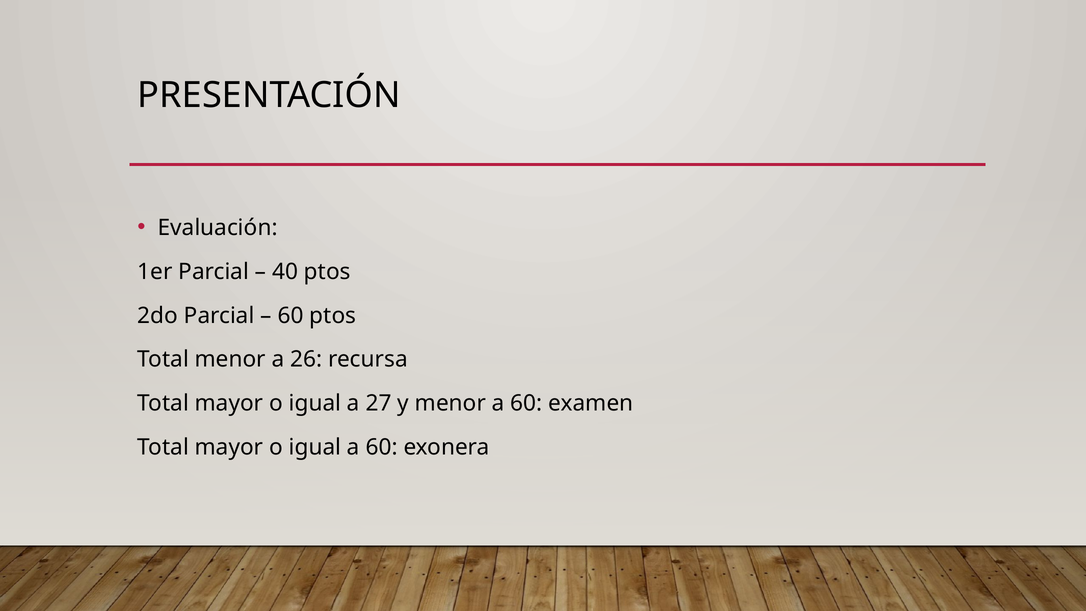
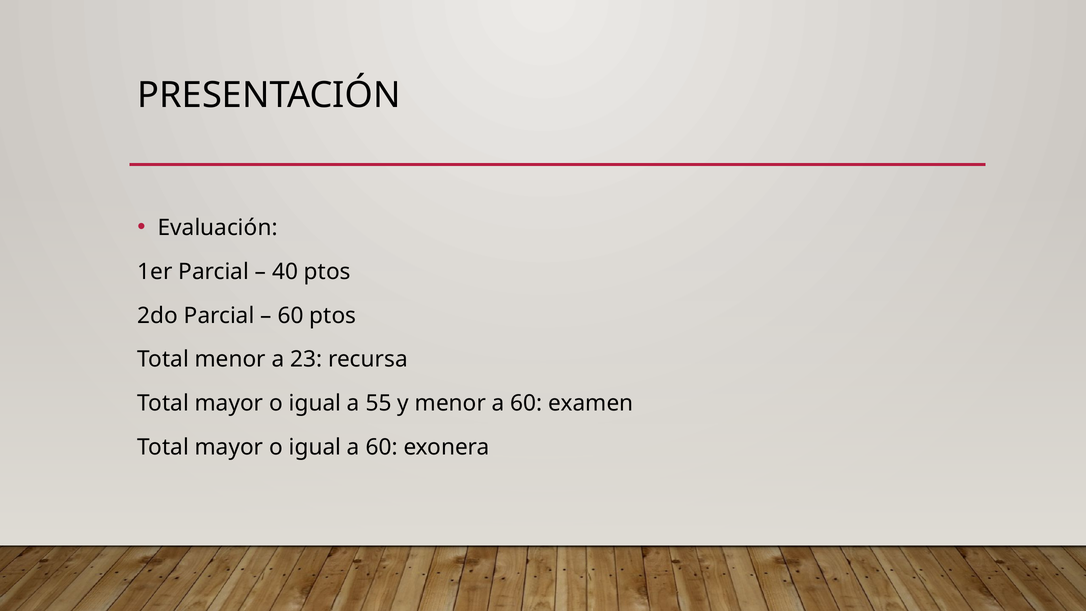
26: 26 -> 23 (306, 359)
27: 27 -> 55 (379, 403)
